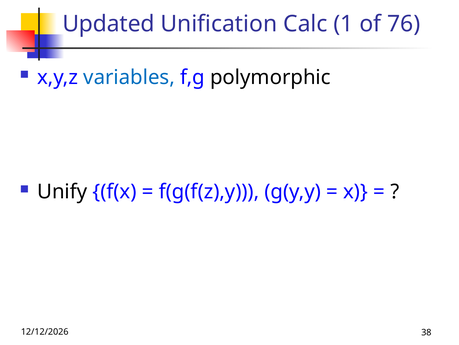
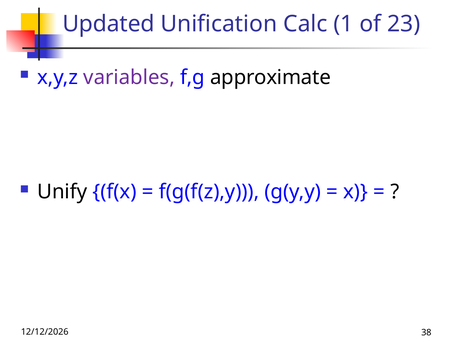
76: 76 -> 23 (404, 24)
variables colour: blue -> purple (129, 77)
polymorphic: polymorphic -> approximate (270, 77)
